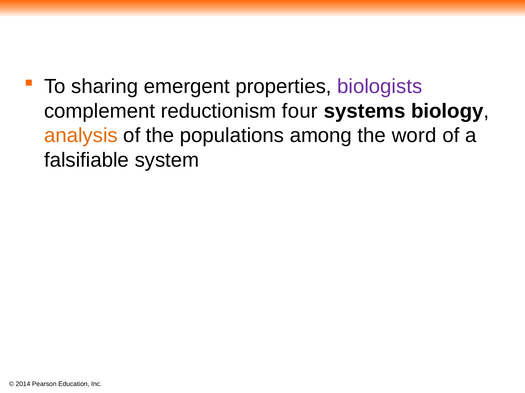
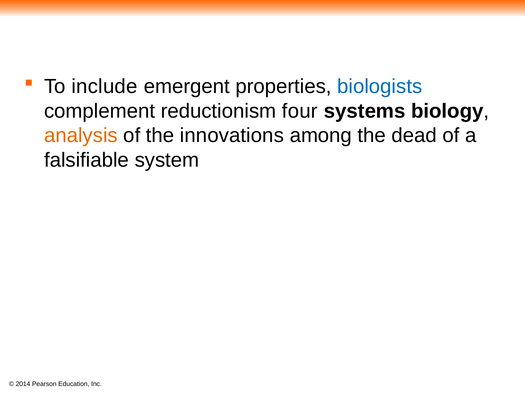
sharing: sharing -> include (105, 87)
biologists colour: purple -> blue (380, 87)
populations: populations -> innovations (232, 136)
word: word -> dead (414, 136)
